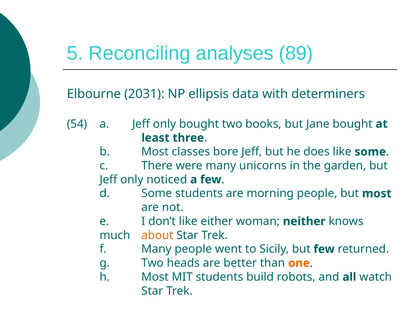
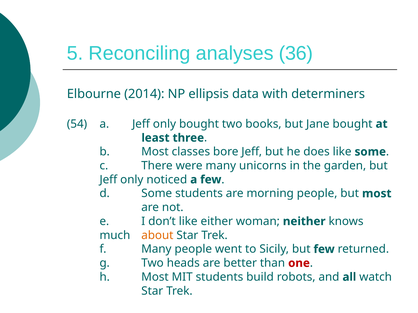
89: 89 -> 36 (296, 53)
2031: 2031 -> 2014 (144, 94)
one colour: orange -> red (299, 264)
